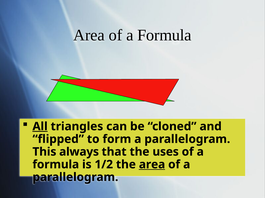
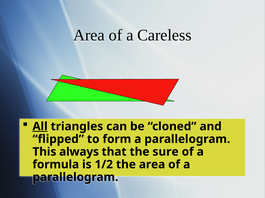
Area of a Formula: Formula -> Careless (164, 35)
uses: uses -> sure (166, 152)
area underline: present -> none (152, 165)
